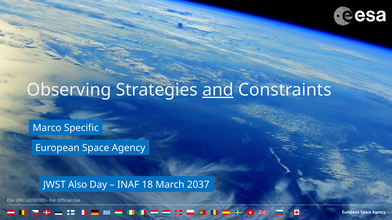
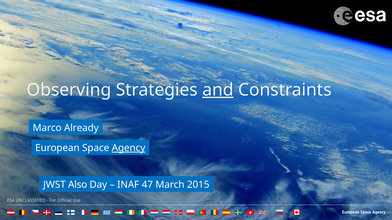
Specific: Specific -> Already (81, 128)
Agency underline: none -> present (129, 148)
18: 18 -> 47 (147, 185)
2037: 2037 -> 2015 (198, 185)
